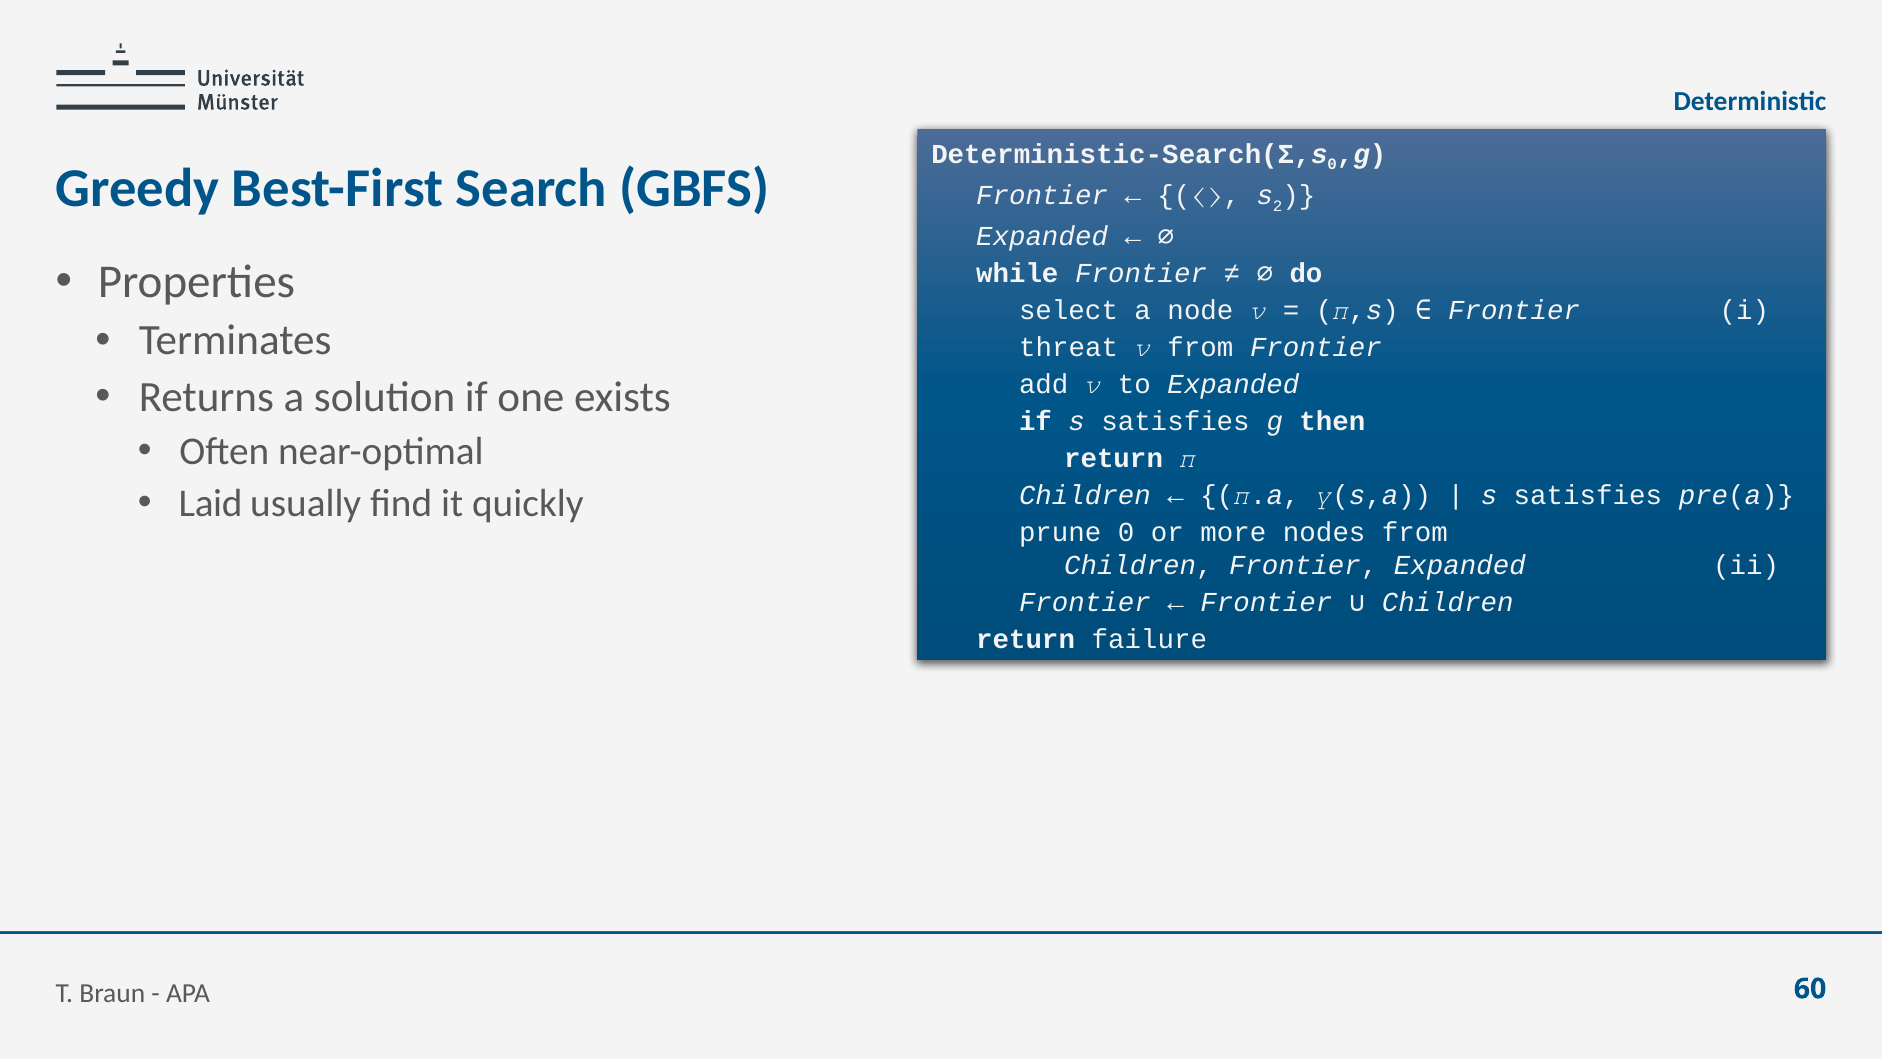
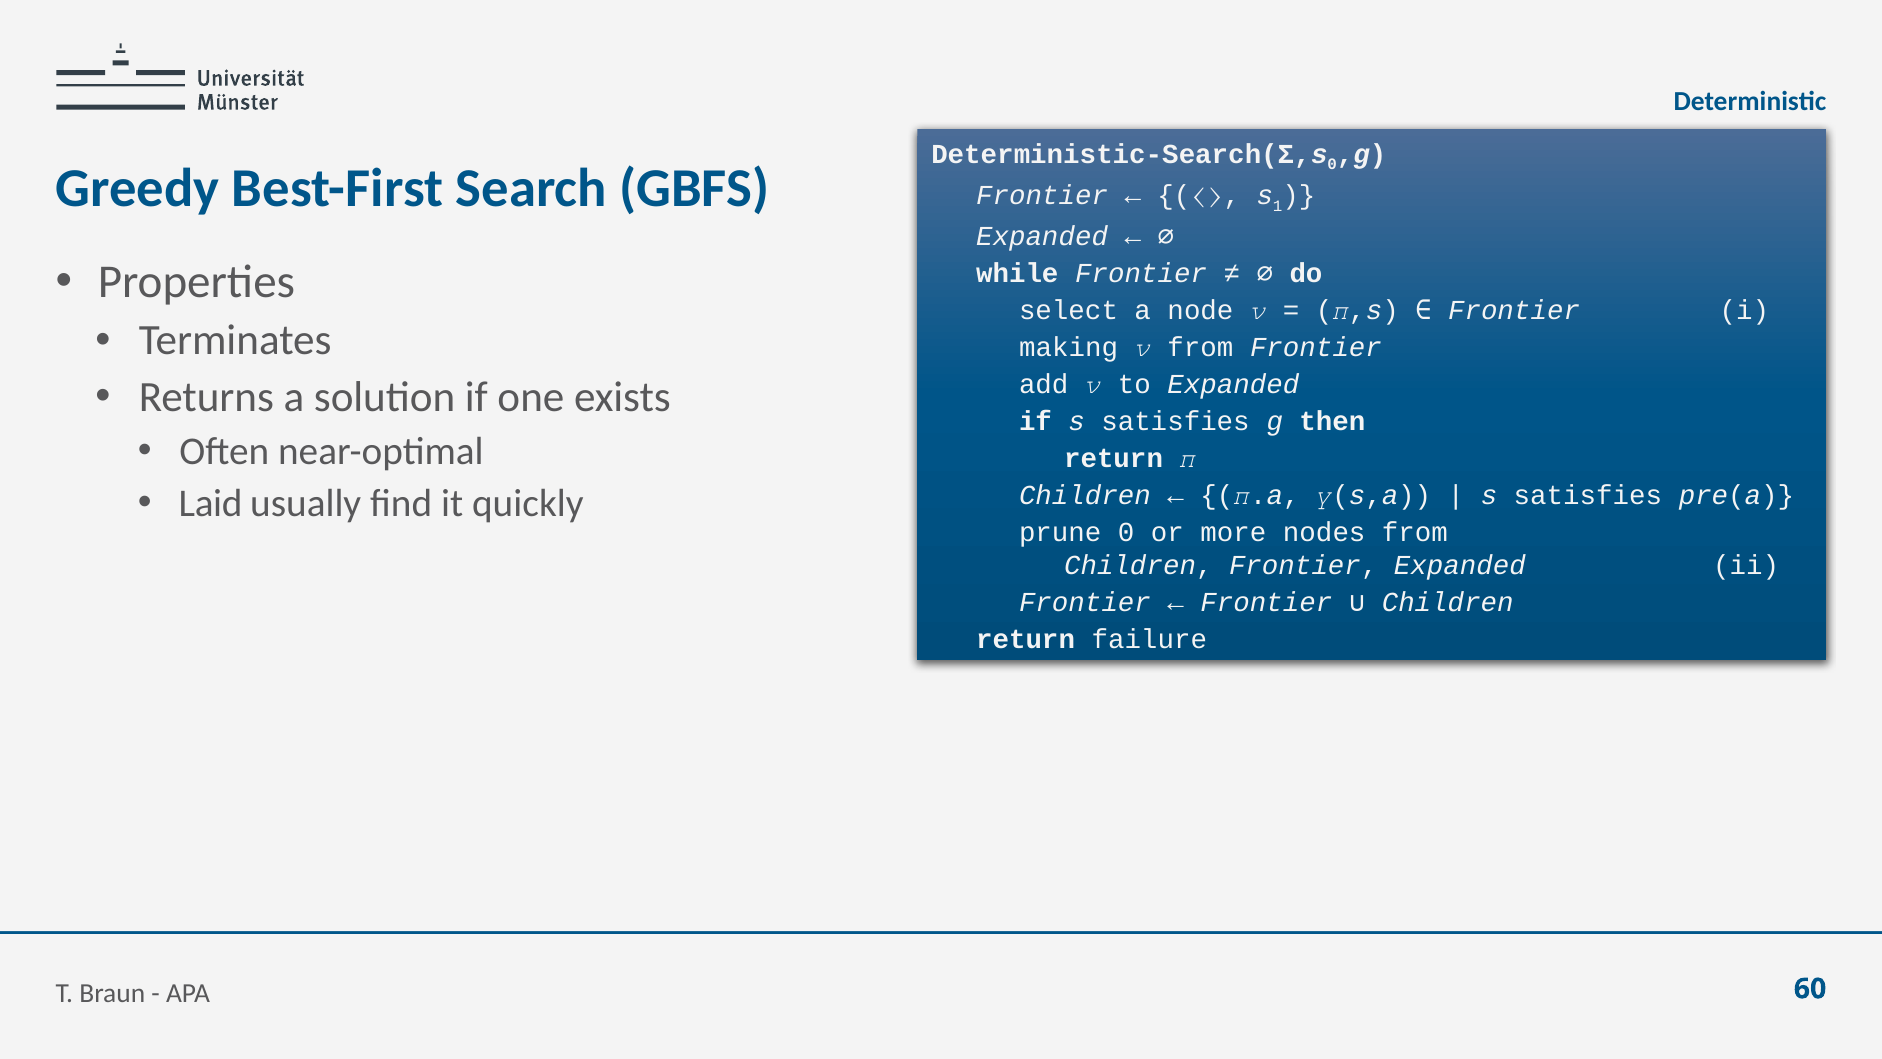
2: 2 -> 1 (1278, 206)
threat: threat -> making (1069, 347)
